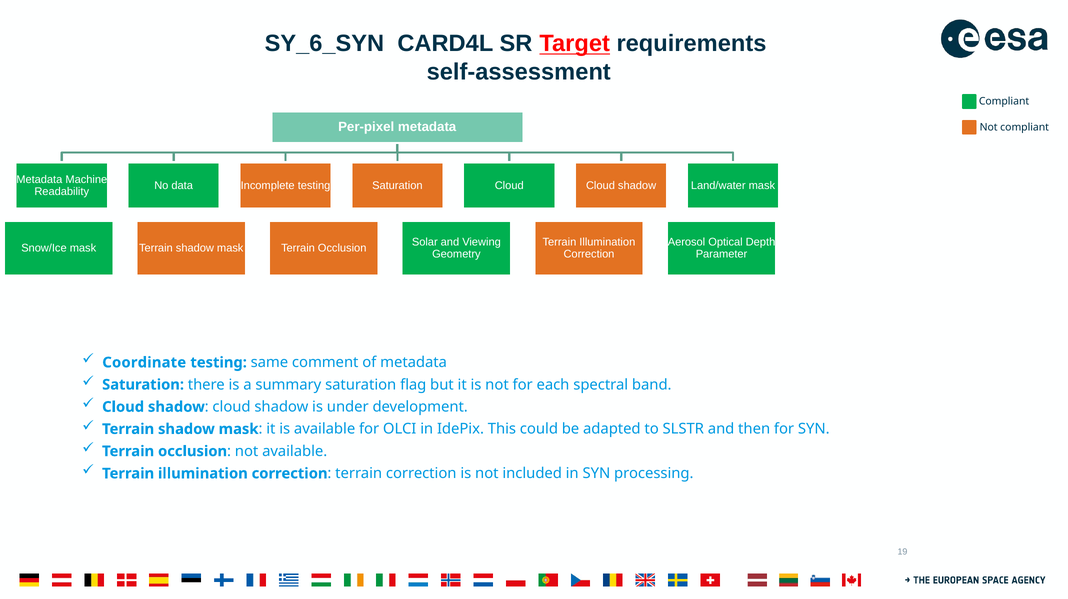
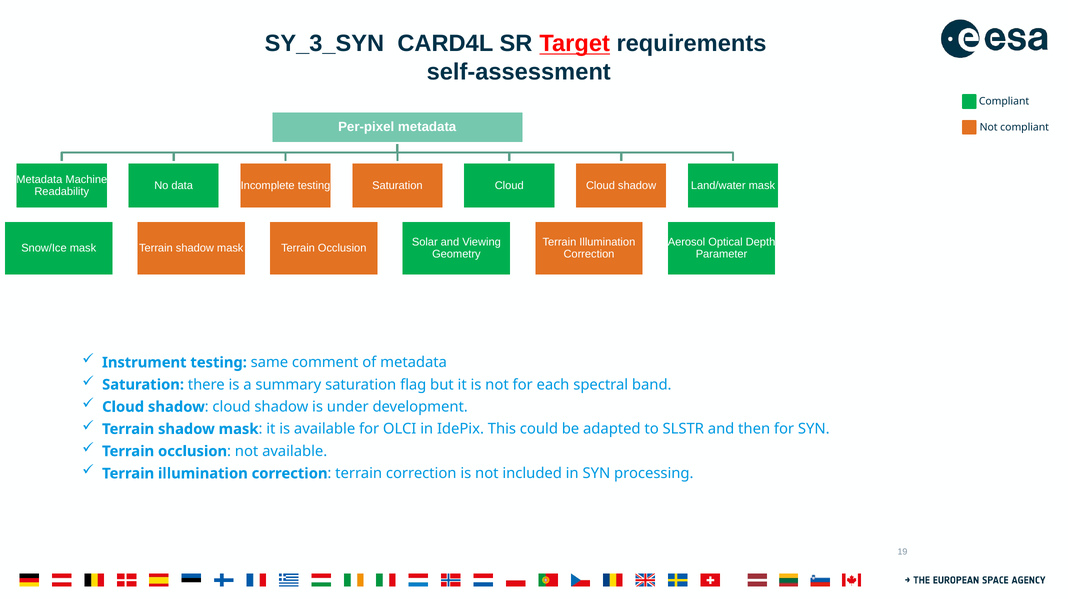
SY_6_SYN: SY_6_SYN -> SY_3_SYN (324, 44)
Coordinate: Coordinate -> Instrument (144, 363)
